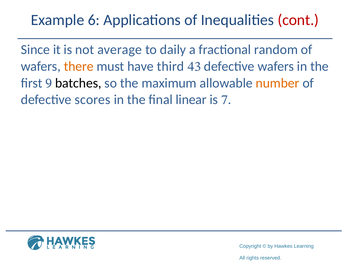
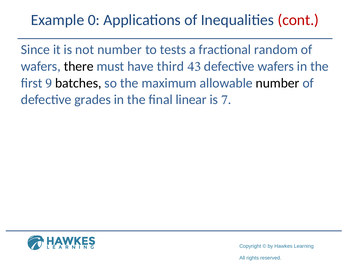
6: 6 -> 0 (94, 20)
not average: average -> number (120, 50)
daily: daily -> tests (173, 50)
there colour: orange -> black (79, 66)
number colour: orange -> black (278, 83)
scores: scores -> grades (93, 99)
